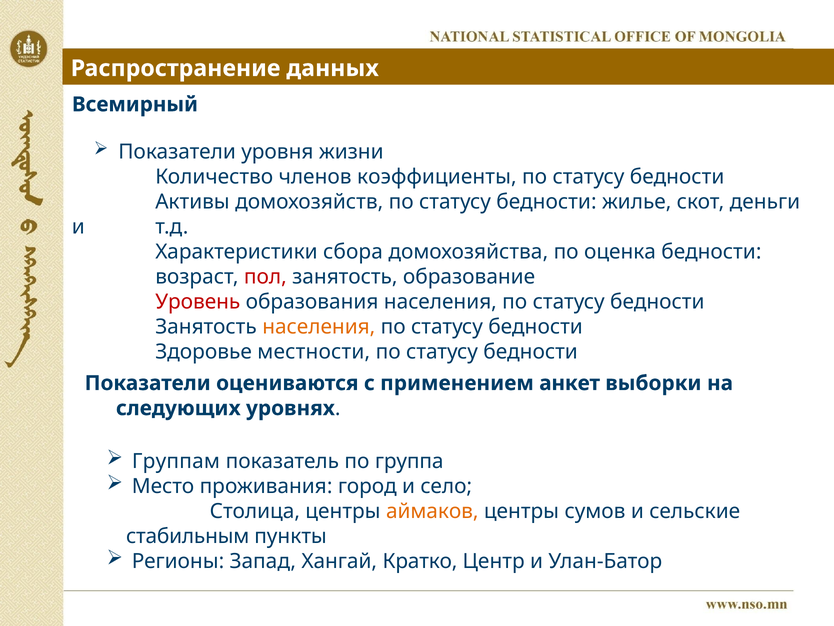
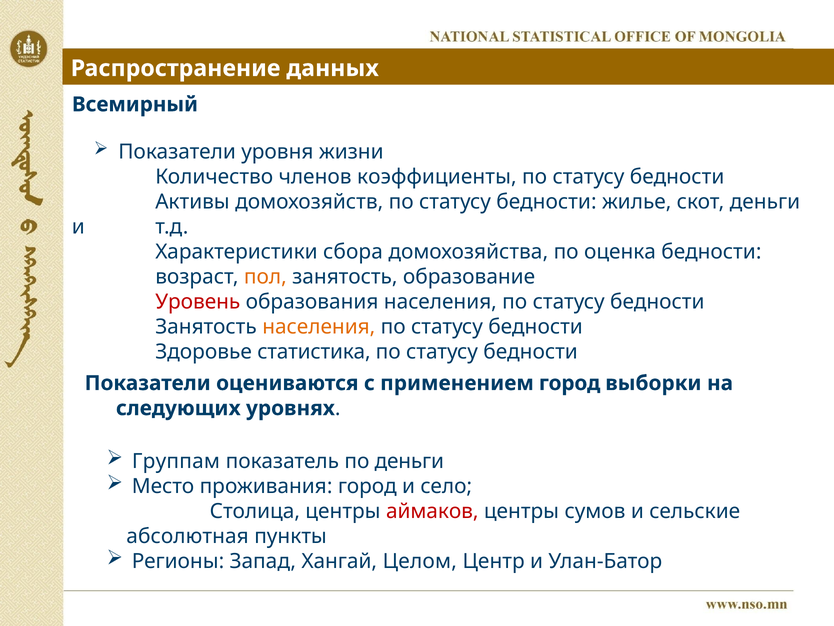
пол colour: red -> orange (265, 277)
местности: местности -> статистика (314, 352)
применением анкет: анкет -> город (570, 383)
по группа: группа -> деньги (409, 461)
аймаков colour: orange -> red (432, 511)
стабильным: стабильным -> абсолютная (188, 536)
Кратко: Кратко -> Целом (420, 561)
